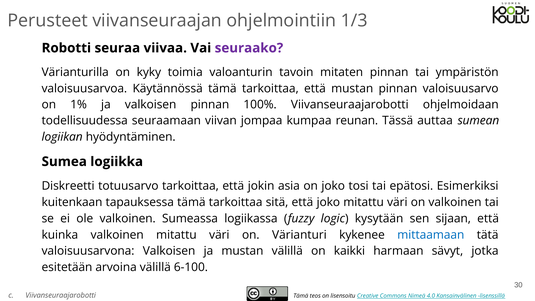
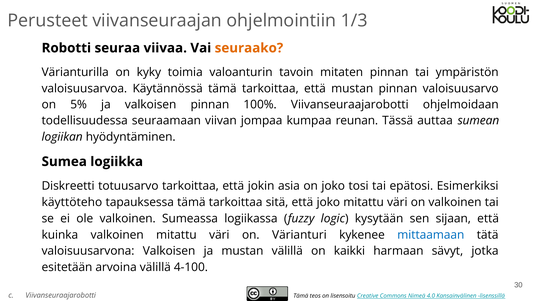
seuraako colour: purple -> orange (249, 48)
1%: 1% -> 5% (79, 105)
kuitenkaan: kuitenkaan -> käyttöteho (72, 202)
6-100: 6-100 -> 4-100 (191, 267)
